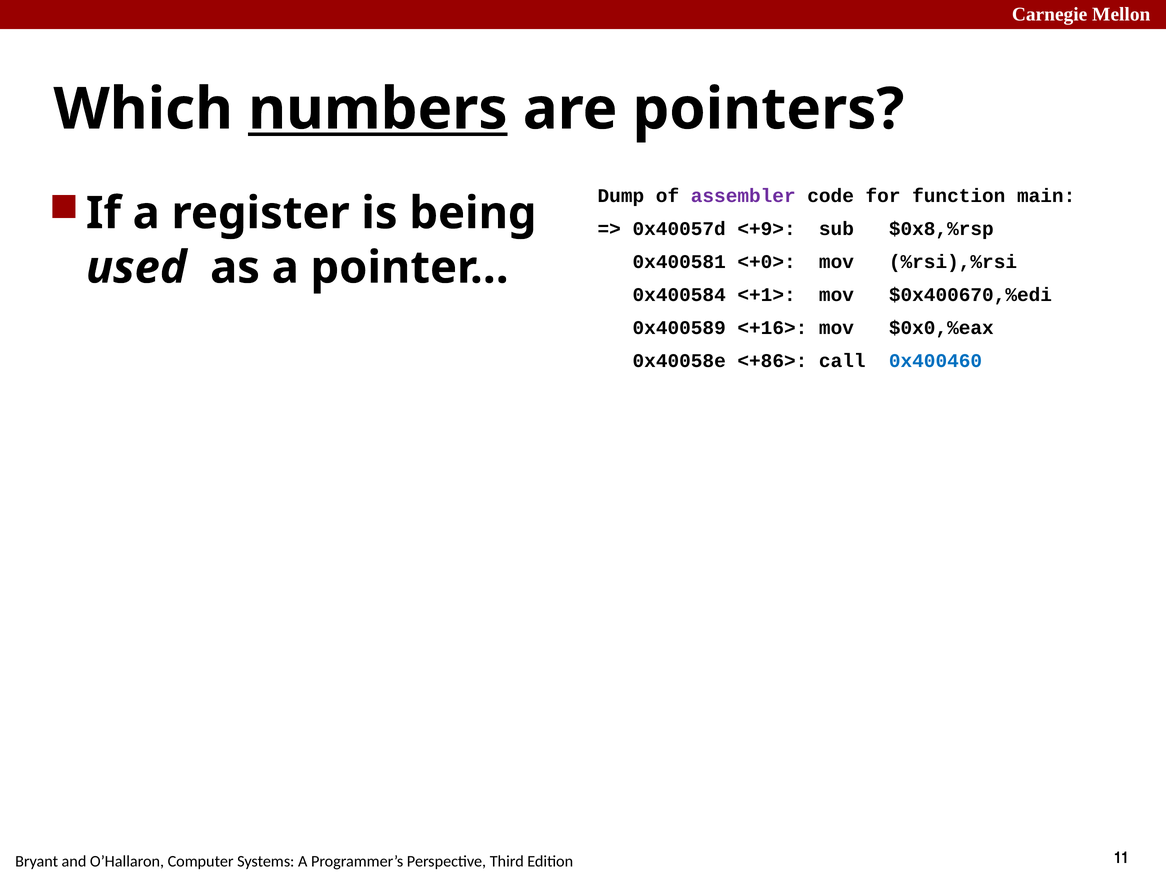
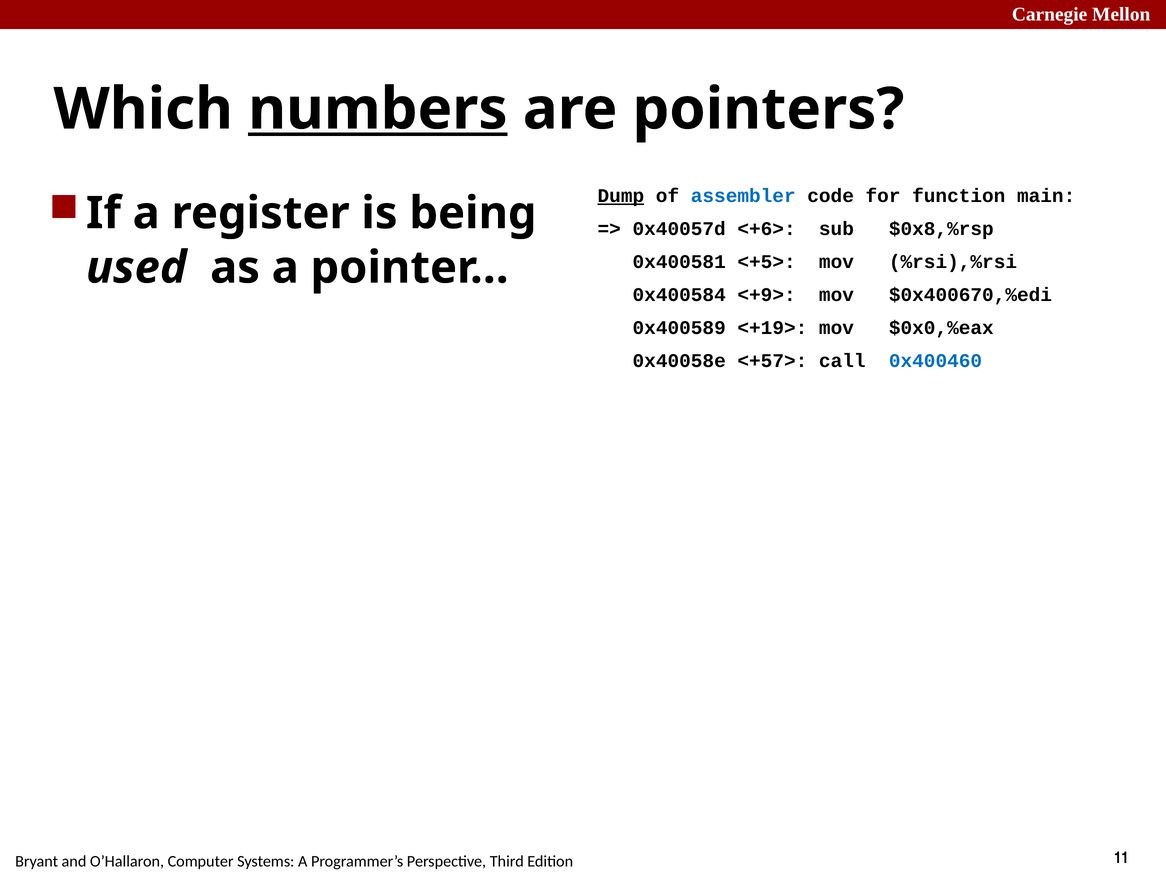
Dump underline: none -> present (621, 196)
assembler colour: purple -> blue (743, 196)
<+9>: <+9> -> <+6> (767, 229)
<+0>: <+0> -> <+5> (767, 262)
<+1>: <+1> -> <+9> (767, 295)
<+16>: <+16> -> <+19> (772, 328)
<+86>: <+86> -> <+57> (772, 361)
